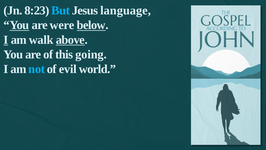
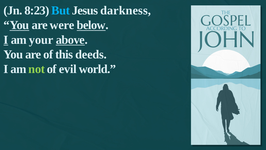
language: language -> darkness (126, 10)
walk: walk -> your (41, 40)
going: going -> deeds (91, 54)
not colour: light blue -> light green (37, 69)
